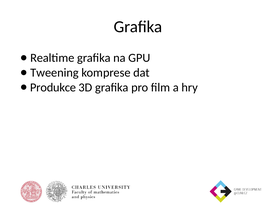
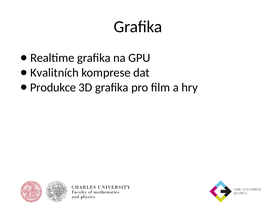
Tweening: Tweening -> Kvalitních (55, 73)
